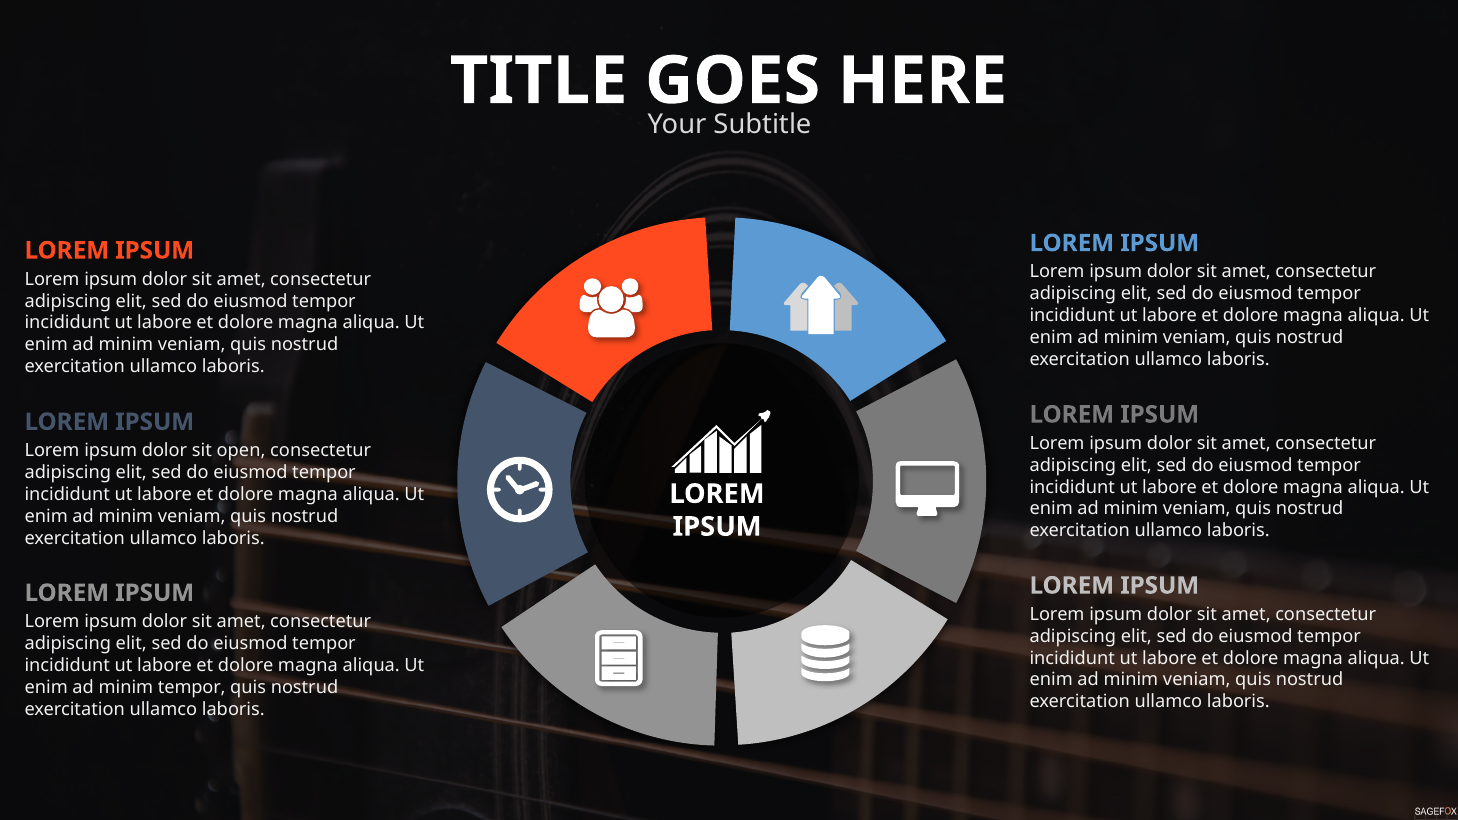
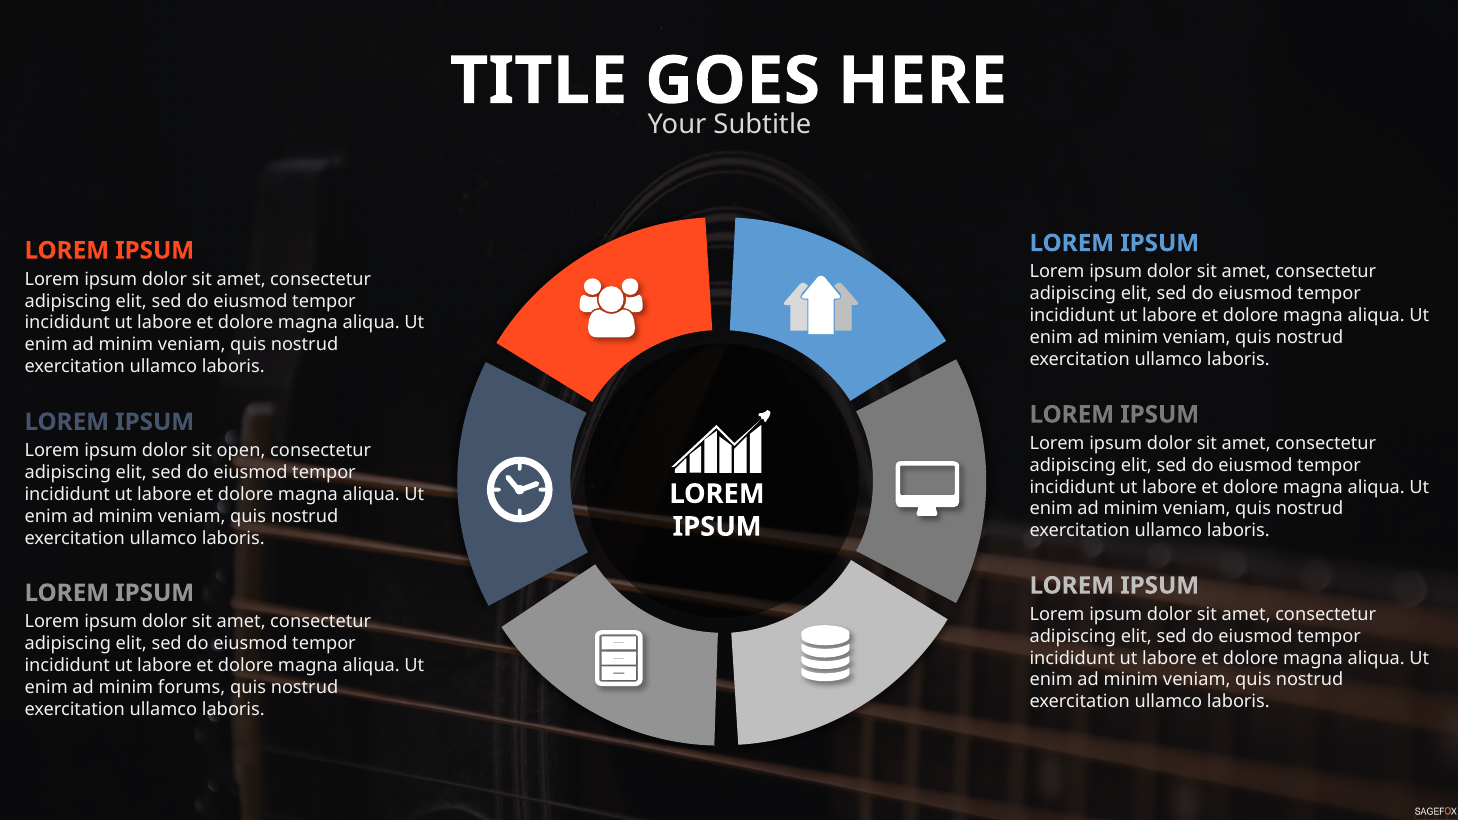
minim tempor: tempor -> forums (192, 687)
